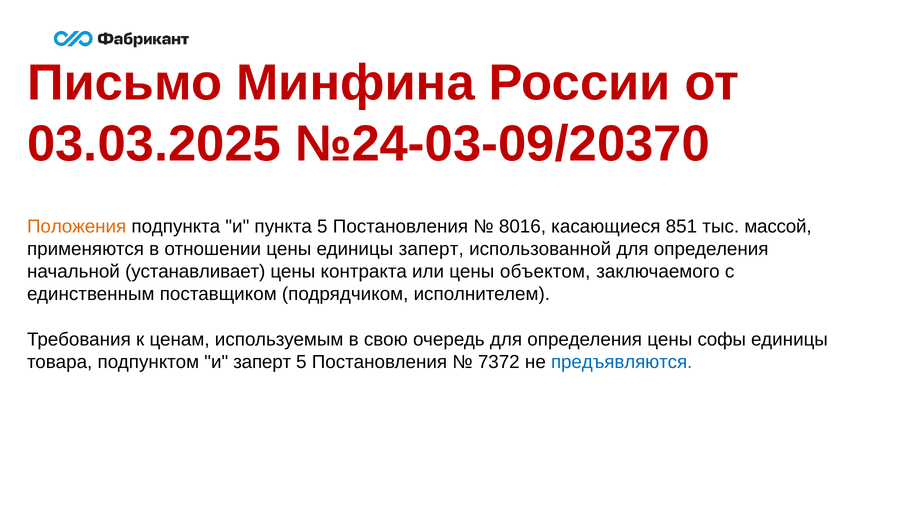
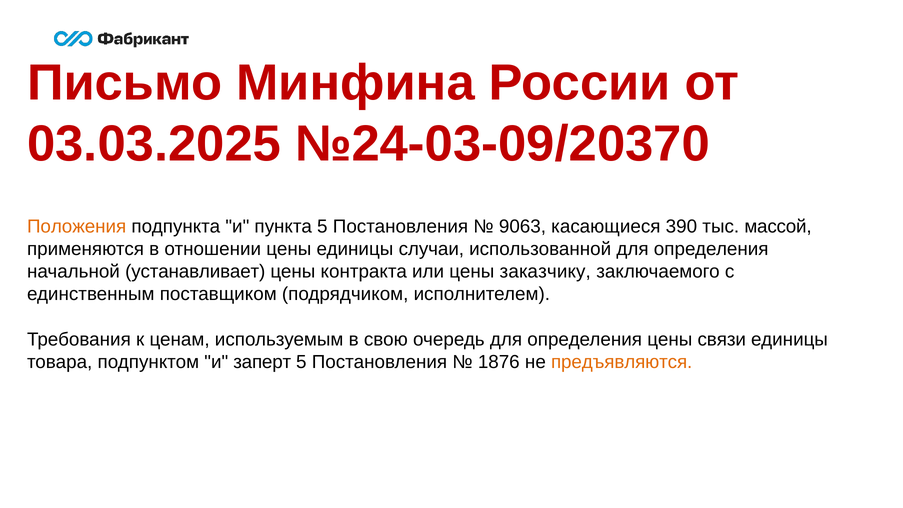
8016: 8016 -> 9063 (522, 226)
851: 851 -> 390 (681, 226)
единицы заперт: заперт -> случаи (431, 249)
объектом: объектом -> заказчику (545, 272)
софы: софы -> связи (722, 339)
7372: 7372 -> 1876 (499, 362)
предъявляются colour: blue -> orange (622, 362)
